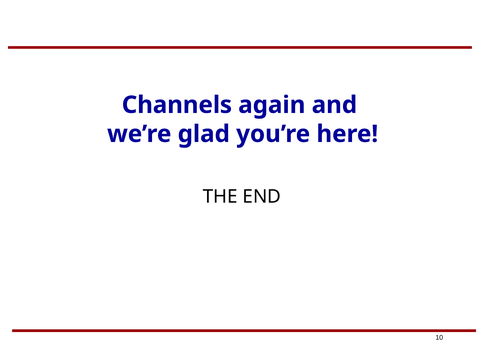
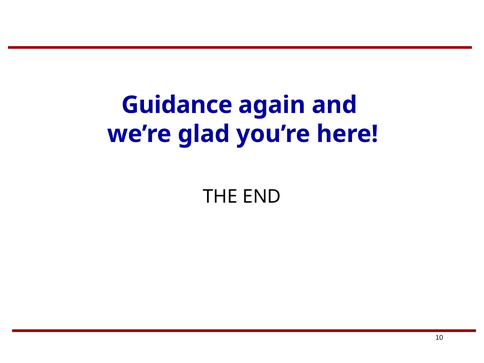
Channels: Channels -> Guidance (177, 105)
